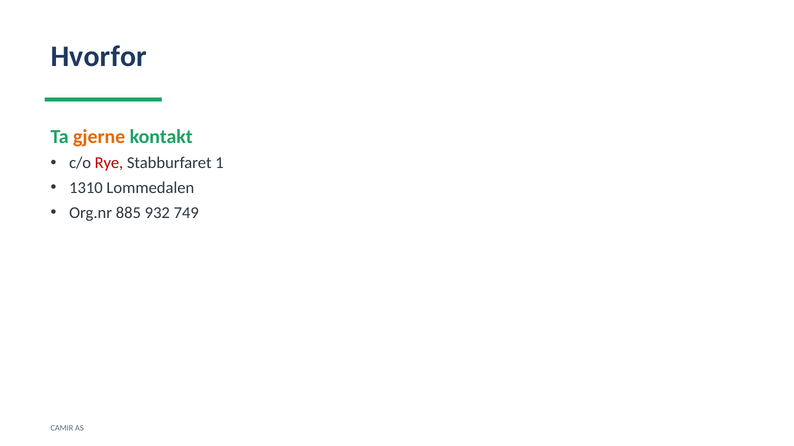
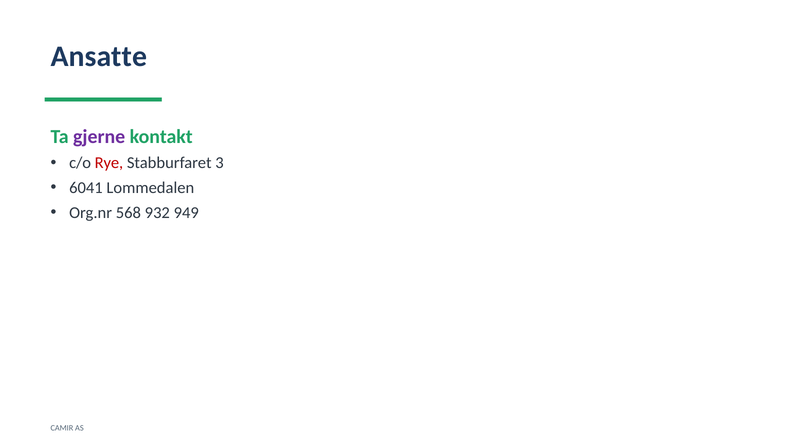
Hvorfor: Hvorfor -> Ansatte (99, 57)
gjerne colour: orange -> purple (99, 137)
1: 1 -> 3 (219, 163)
1310: 1310 -> 6041 (86, 188)
885: 885 -> 568 (128, 213)
749: 749 -> 949 (186, 213)
